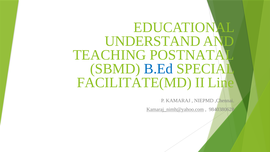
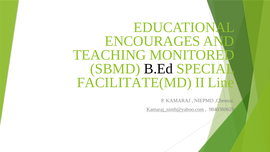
UNDERSTAND: UNDERSTAND -> ENCOURAGES (153, 41)
POSTNATAL: POSTNATAL -> MONITORED (192, 55)
B.Ed colour: blue -> black (158, 69)
